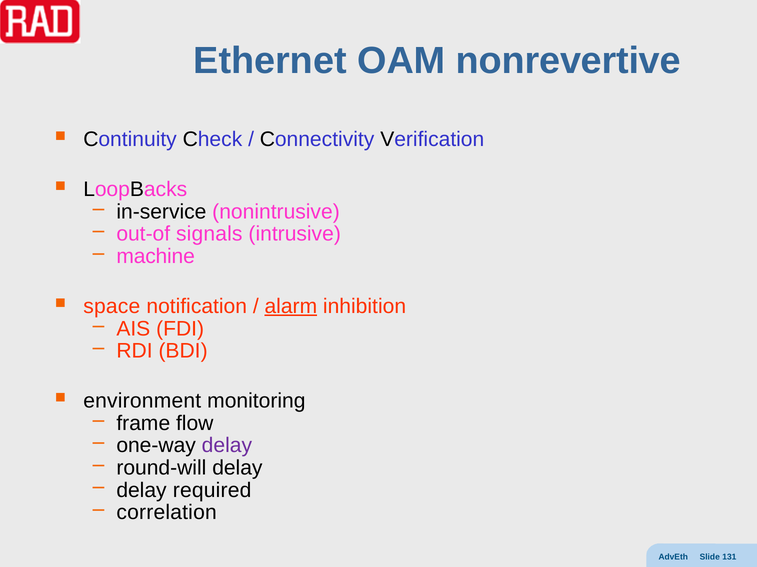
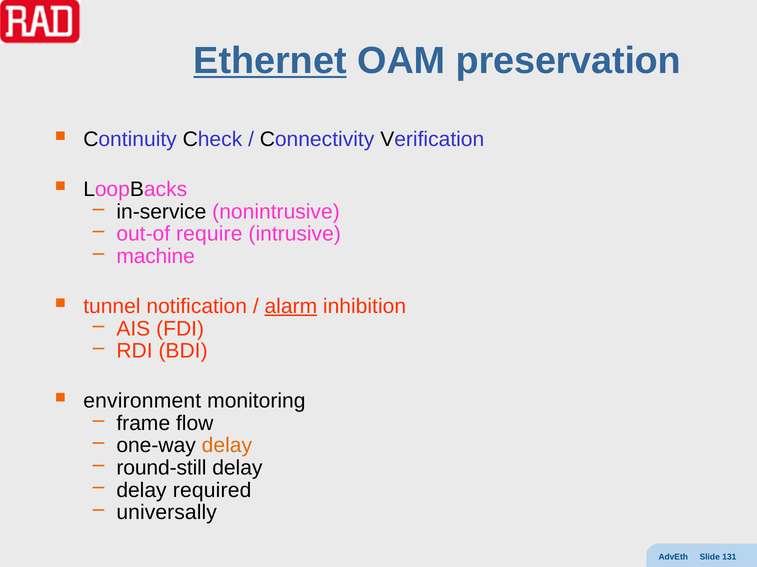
Ethernet underline: none -> present (270, 61)
nonrevertive: nonrevertive -> preservation (568, 61)
signals: signals -> require (209, 234)
space: space -> tunnel (112, 307)
delay colour: purple -> orange (227, 446)
round-will: round-will -> round-still (161, 468)
correlation: correlation -> universally (167, 513)
